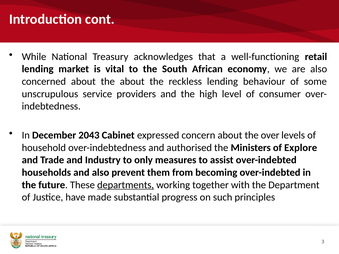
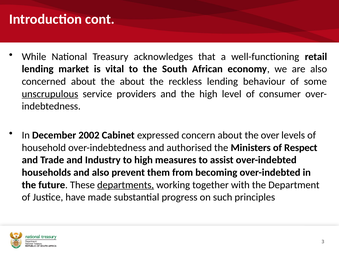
unscrupulous underline: none -> present (50, 94)
2043: 2043 -> 2002 (89, 135)
Explore: Explore -> Respect (301, 148)
to only: only -> high (144, 160)
